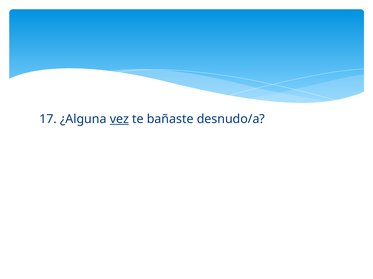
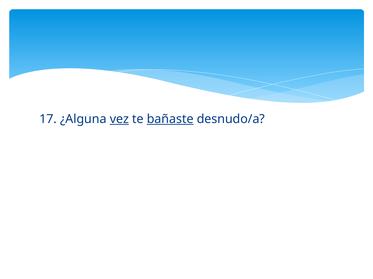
bañaste underline: none -> present (170, 119)
